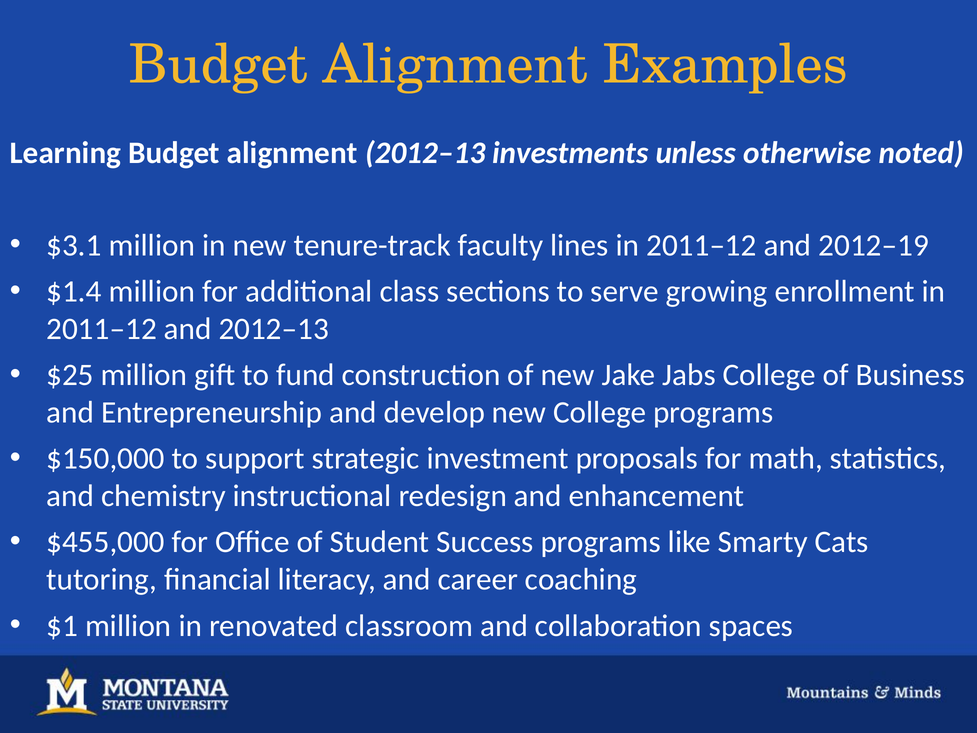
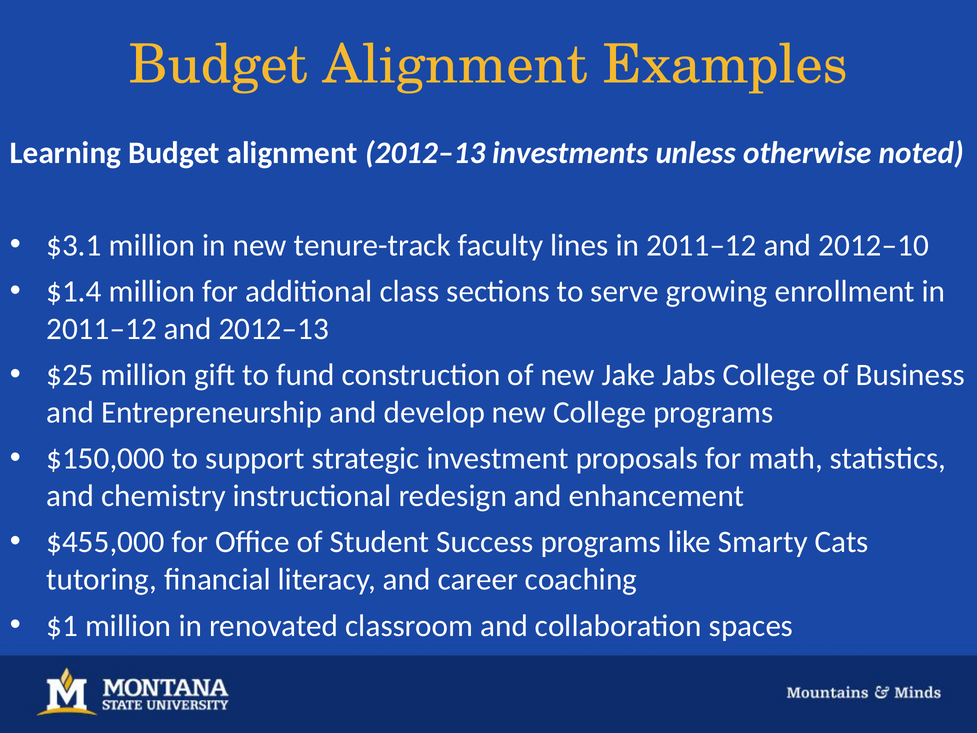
2012–19: 2012–19 -> 2012–10 (874, 245)
